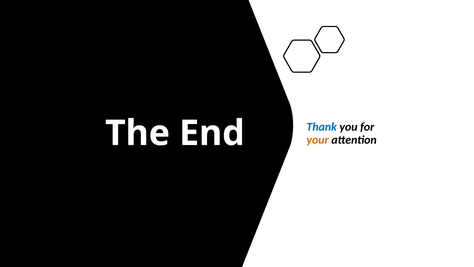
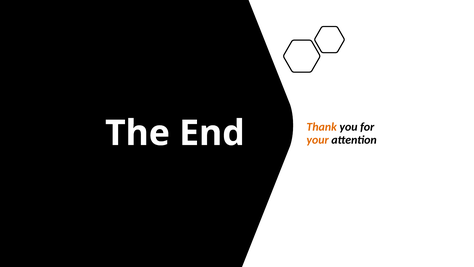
Thank colour: blue -> orange (322, 127)
